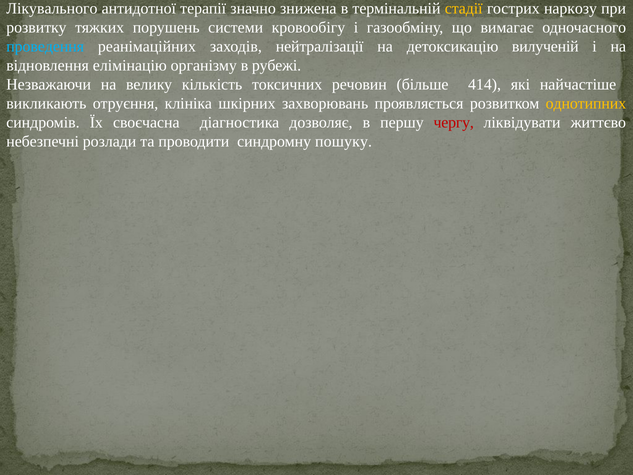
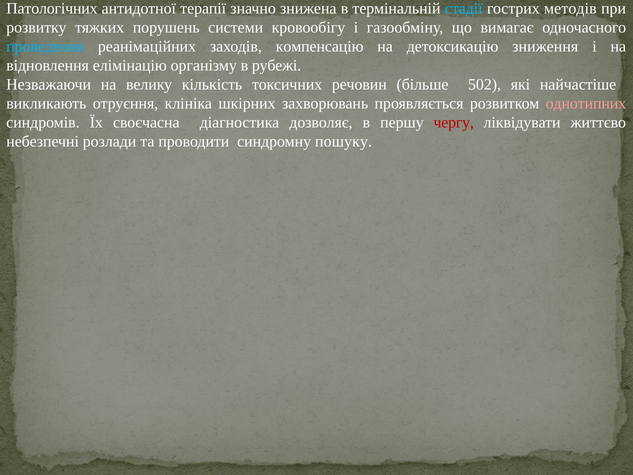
Лікувального: Лікувального -> Патологічних (52, 8)
стадії colour: yellow -> light blue (464, 8)
наркозу: наркозу -> методів (570, 8)
нейтралізації: нейтралізації -> компенсацію (320, 46)
вилученій: вилученій -> зниження (545, 46)
414: 414 -> 502 (485, 84)
однотипних colour: yellow -> pink (586, 103)
